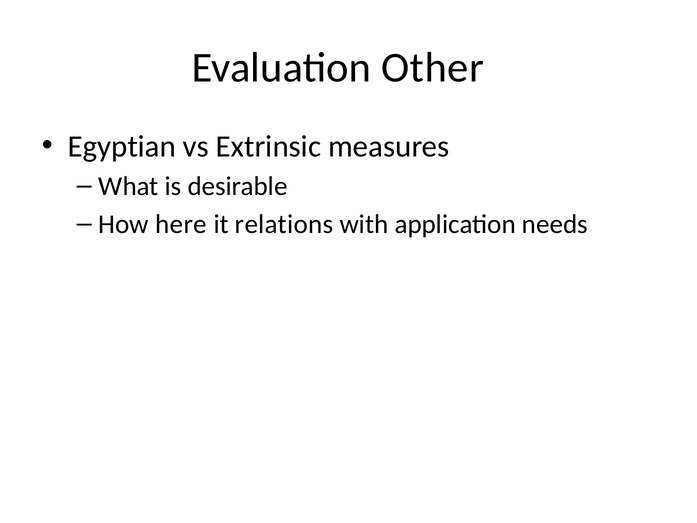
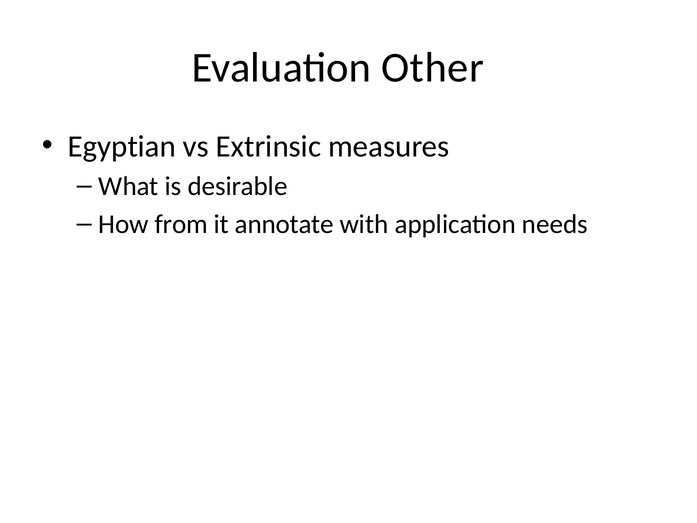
here: here -> from (181, 224)
relations: relations -> annotate (284, 224)
